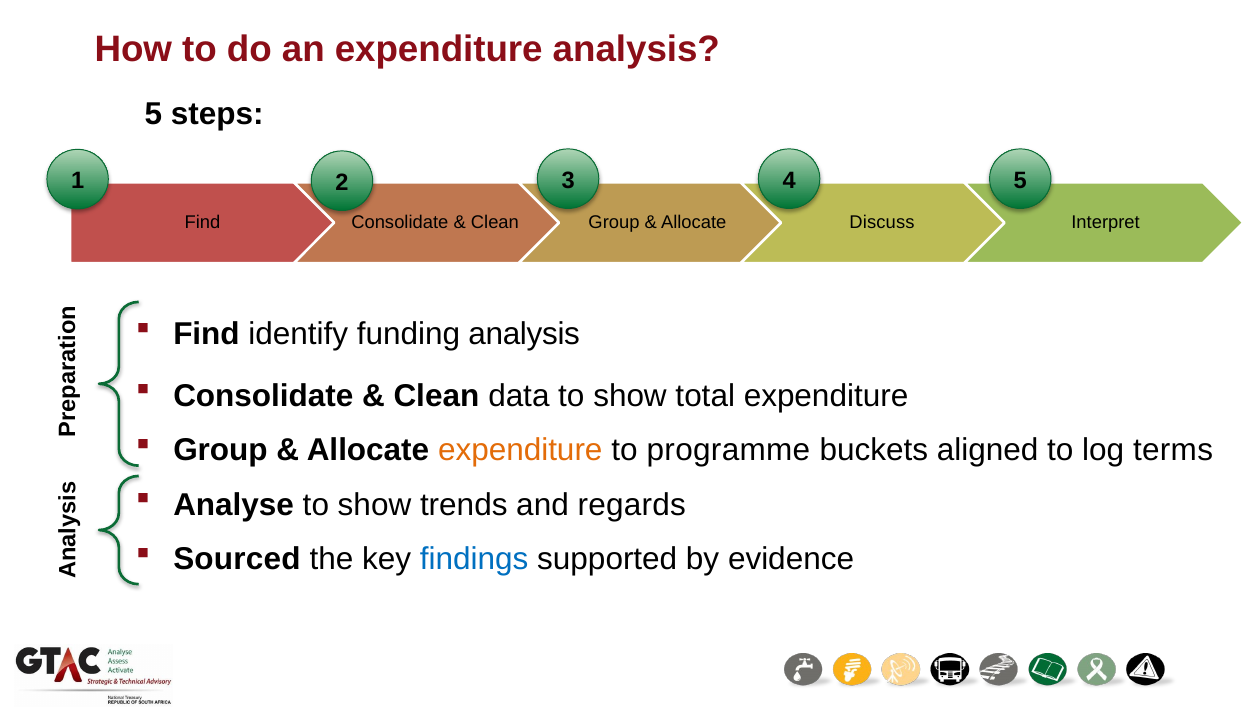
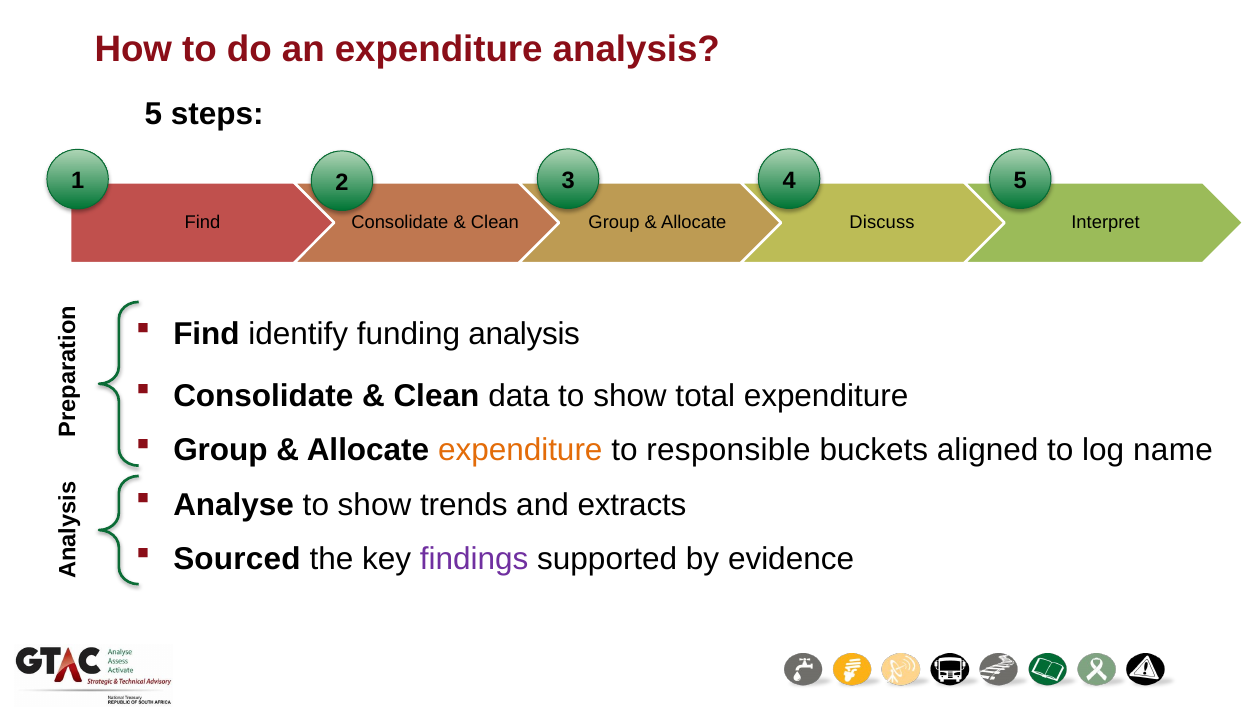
programme: programme -> responsible (728, 450)
terms: terms -> name (1173, 450)
regards: regards -> extracts (632, 504)
findings colour: blue -> purple (474, 559)
